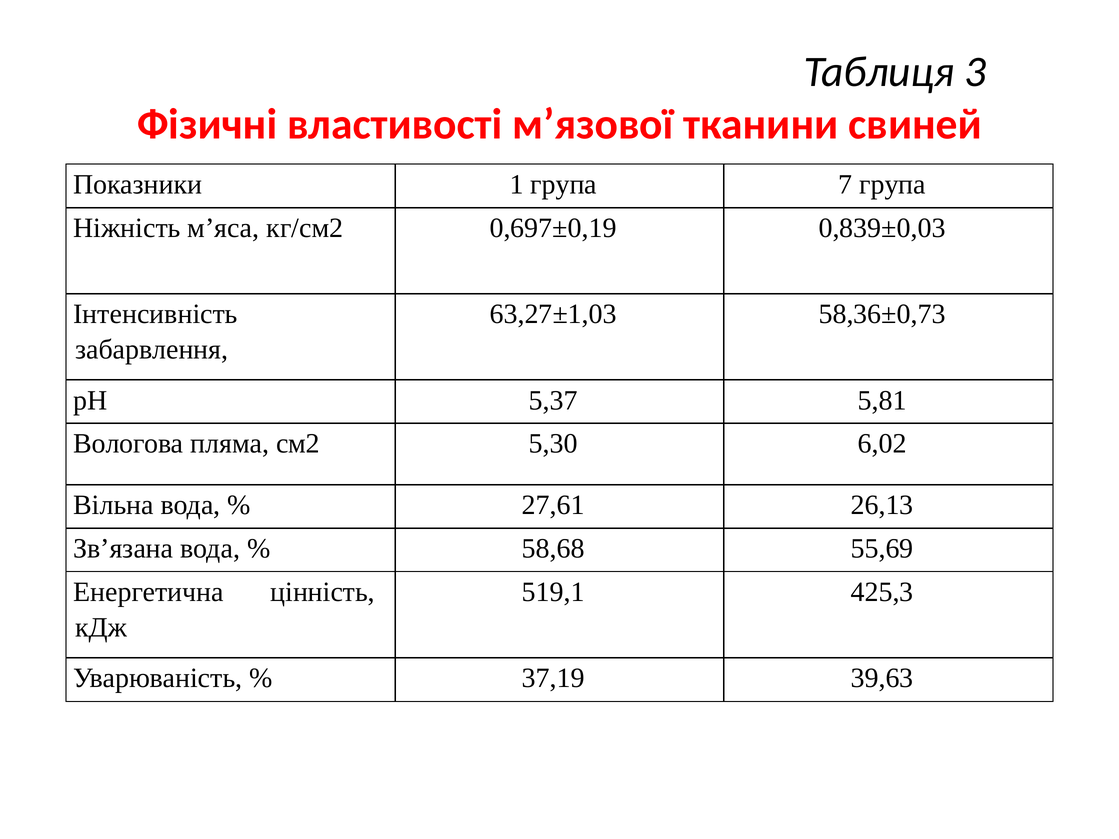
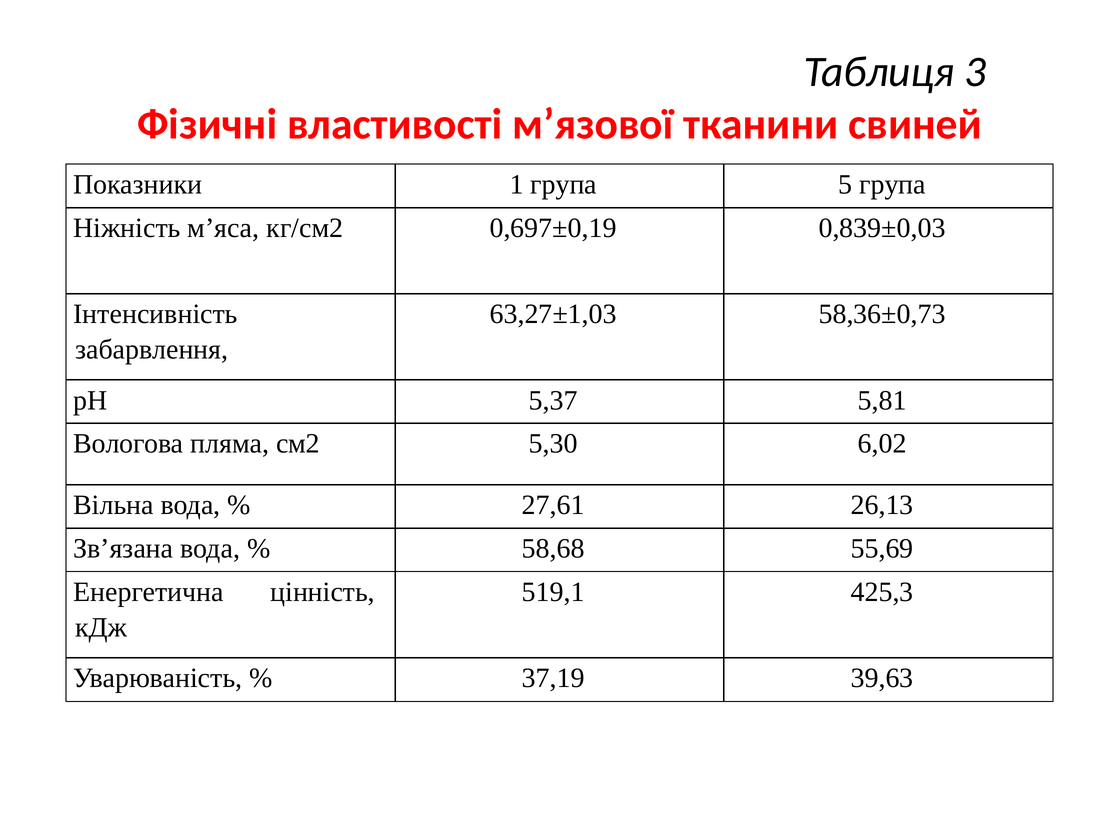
7: 7 -> 5 (845, 184)
